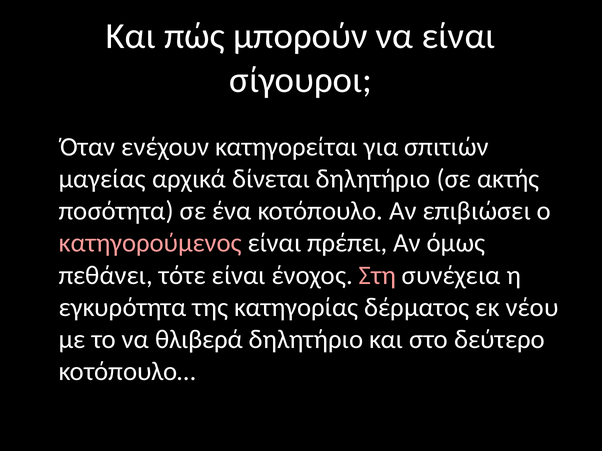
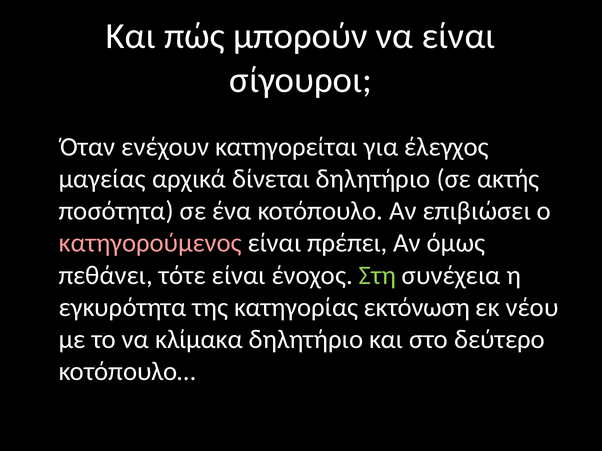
σπιτιών: σπιτιών -> έλεγχος (447, 147)
Στη colour: pink -> light green (377, 276)
δέρματος: δέρματος -> εκτόνωση (417, 308)
θλιβερά: θλιβερά -> κλίμακα (199, 340)
